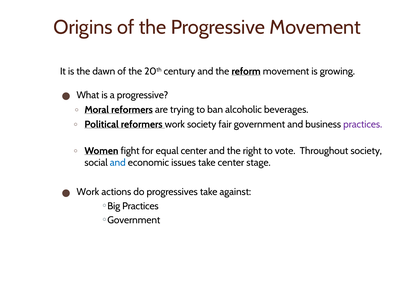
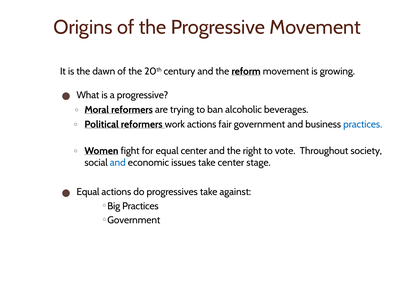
work society: society -> actions (202, 124)
practices colour: purple -> blue (363, 124)
Work: Work -> Equal (88, 192)
